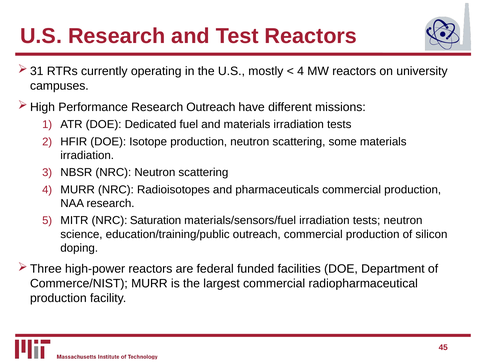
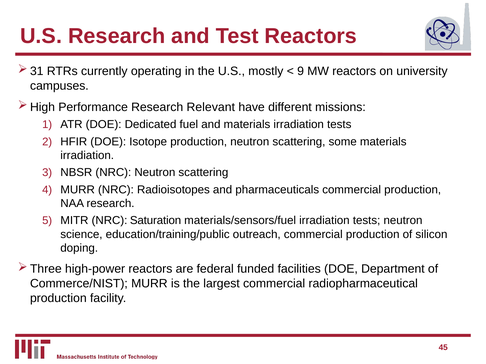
4: 4 -> 9 (301, 71)
Research Outreach: Outreach -> Relevant (211, 107)
